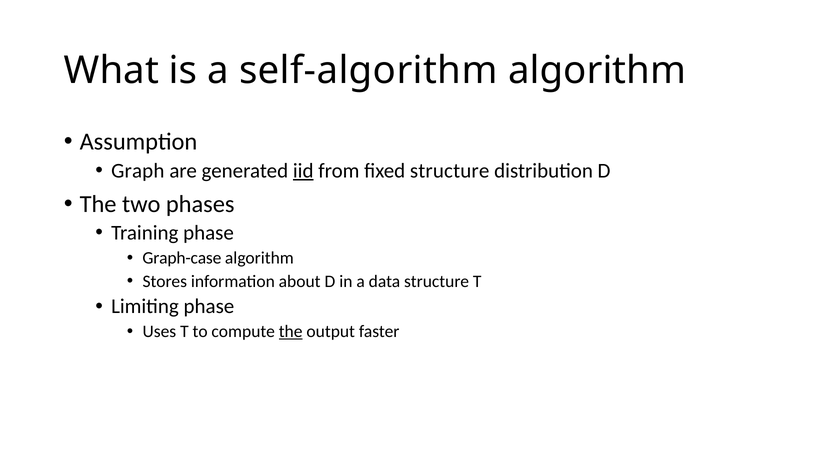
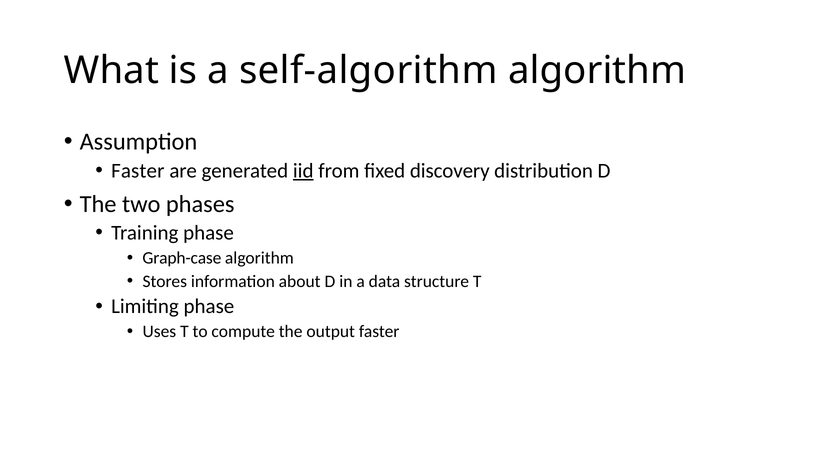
Graph: Graph -> Faster (138, 171)
fixed structure: structure -> discovery (450, 171)
the underline: present -> none (291, 332)
